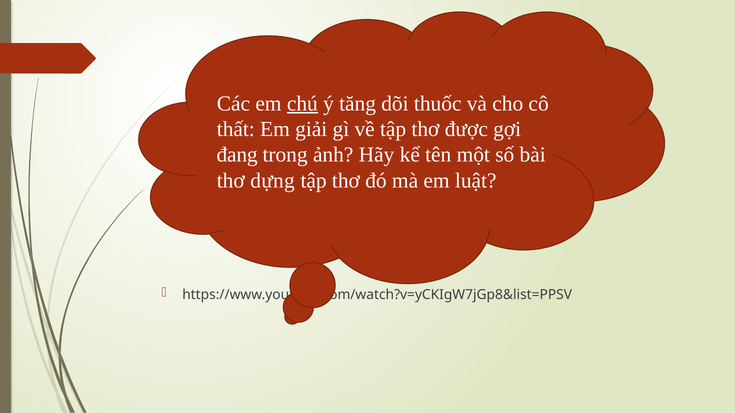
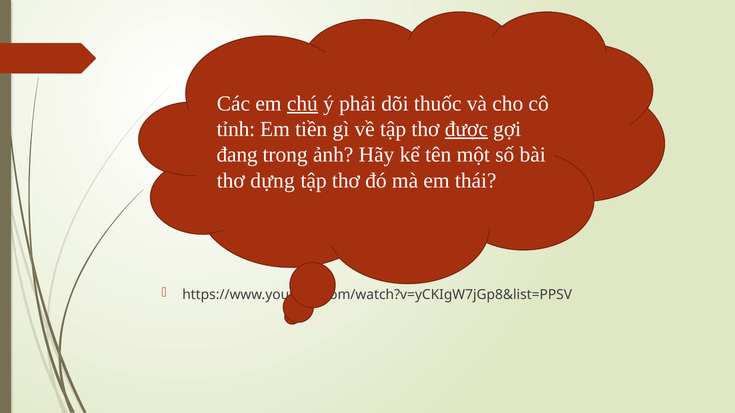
tăng: tăng -> phải (358, 104)
thất: thất -> tỉnh (236, 129)
giải: giải -> tiền (311, 129)
được underline: none -> present (466, 129)
luật: luật -> thái (476, 181)
